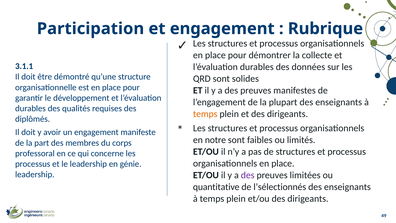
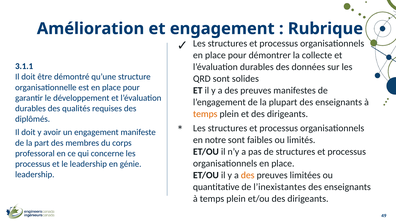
Participation: Participation -> Amélioration (91, 29)
des colour: purple -> orange (248, 175)
l’sélectionnés: l’sélectionnés -> l’inexistantes (280, 187)
